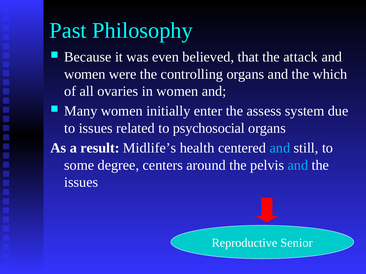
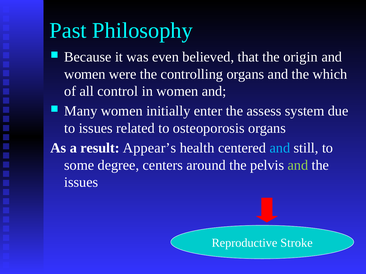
attack: attack -> origin (301, 57)
ovaries: ovaries -> control (118, 91)
psychosocial: psychosocial -> osteoporosis (209, 128)
Midlife’s: Midlife’s -> Appear’s (150, 148)
and colour: light blue -> light green (298, 165)
Senior: Senior -> Stroke (297, 243)
